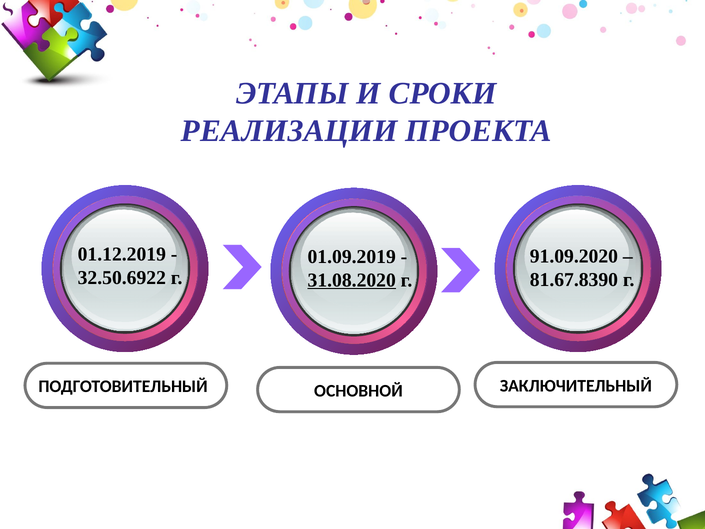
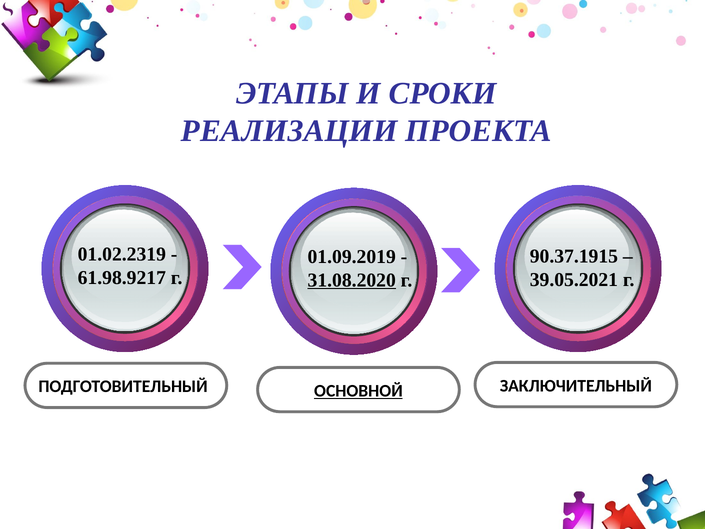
01.12.2019: 01.12.2019 -> 01.02.2319 (122, 254)
91.09.2020: 91.09.2020 -> 90.37.1915 (574, 256)
32.50.6922: 32.50.6922 -> 61.98.9217 (122, 278)
81.67.8390: 81.67.8390 -> 39.05.2021 (574, 280)
ОСНОВНОЙ underline: none -> present (358, 391)
